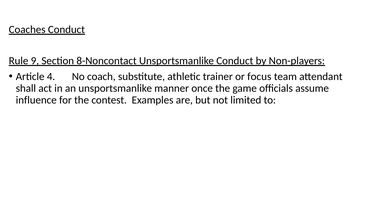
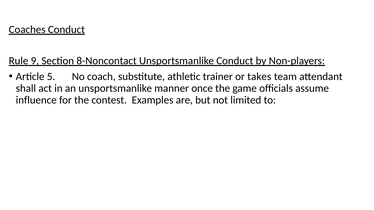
4: 4 -> 5 (51, 77)
focus: focus -> takes (259, 77)
